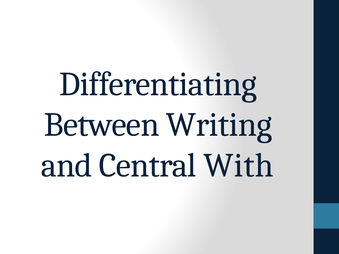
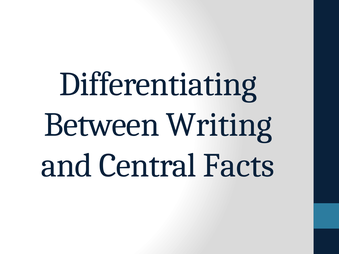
With: With -> Facts (239, 166)
